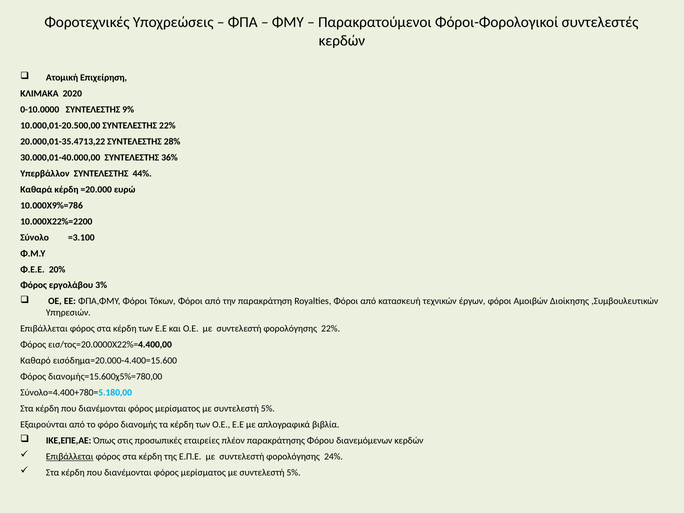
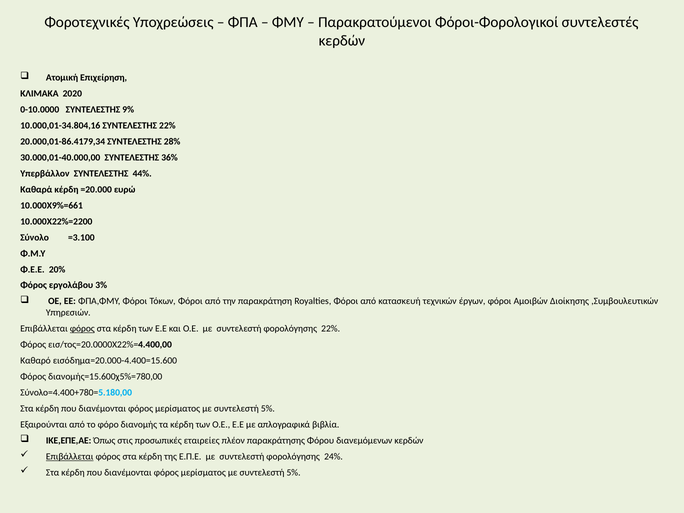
10.000,01-20.500,00: 10.000,01-20.500,00 -> 10.000,01-34.804,16 (60, 126)
20.000,01-35.4713,22: 20.000,01-35.4713,22 -> 20.000,01-86.4179,34 (63, 142)
10.000Χ9%=786: 10.000Χ9%=786 -> 10.000Χ9%=661 (52, 206)
φόρος underline: none -> present (82, 329)
